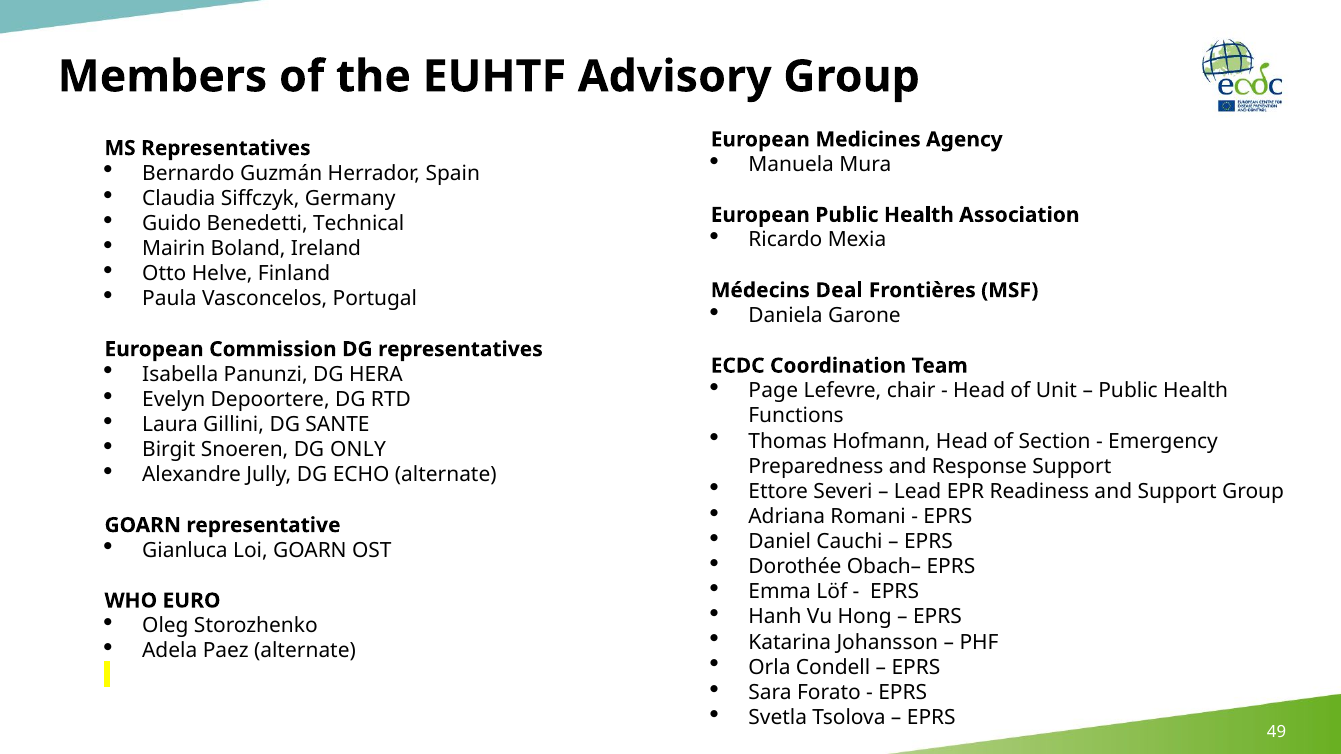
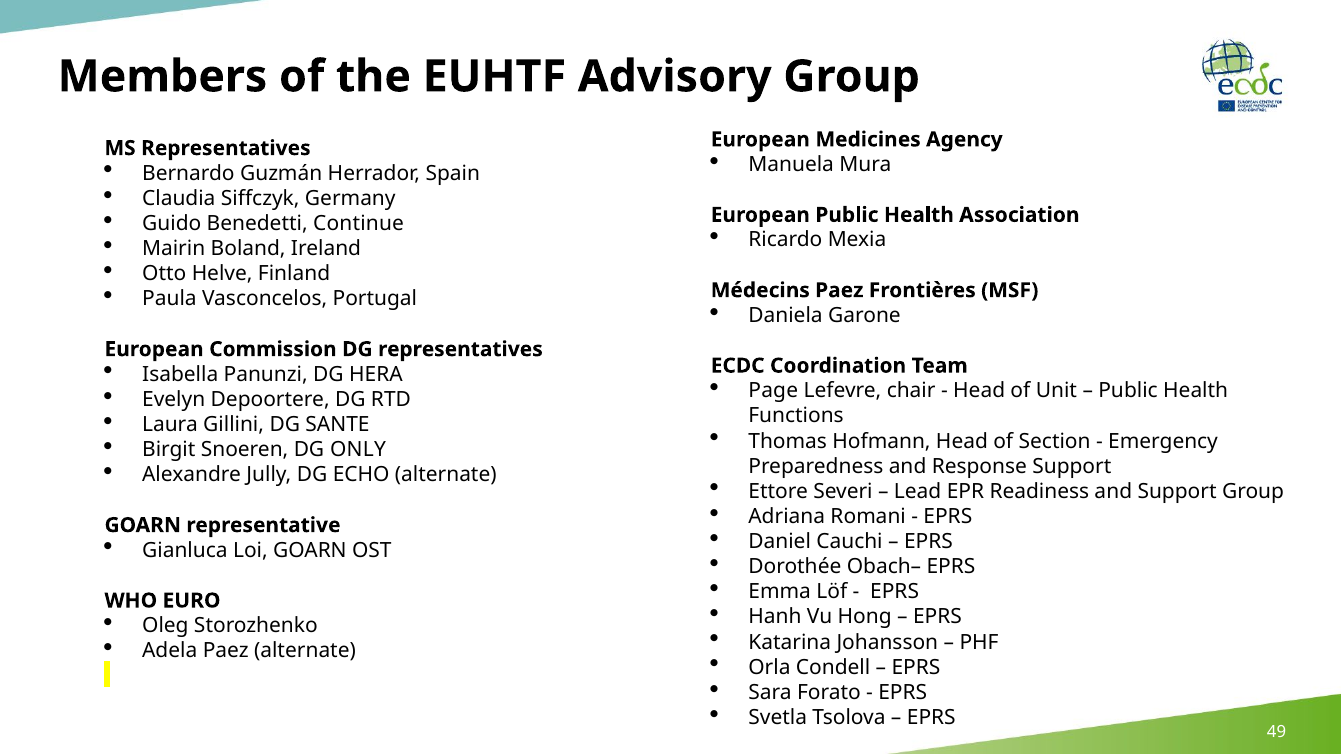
Technical: Technical -> Continue (359, 224)
Médecins Deal: Deal -> Paez (839, 290)
